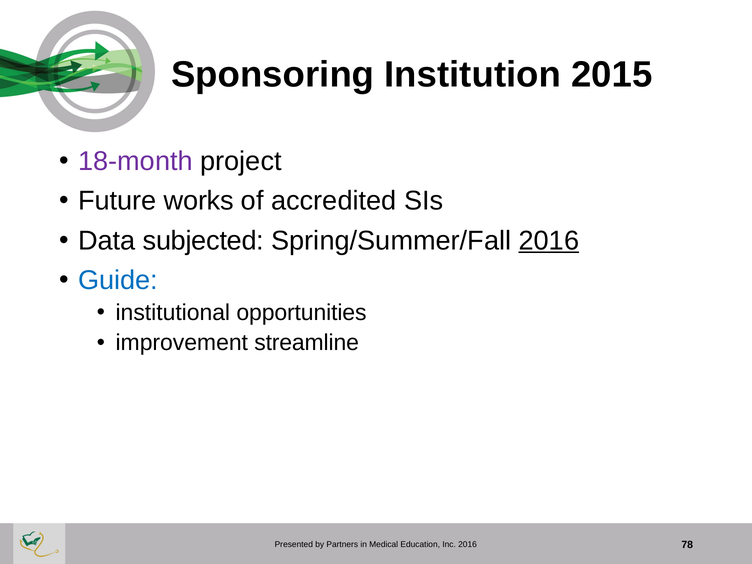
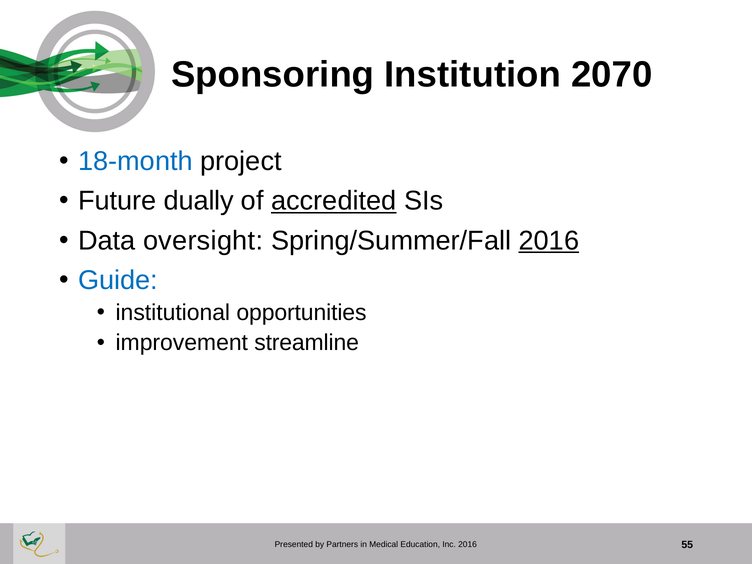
2015: 2015 -> 2070 (612, 75)
18-month colour: purple -> blue (135, 161)
works: works -> dually (199, 201)
accredited underline: none -> present (334, 201)
subjected: subjected -> oversight (203, 241)
78: 78 -> 55 (687, 545)
